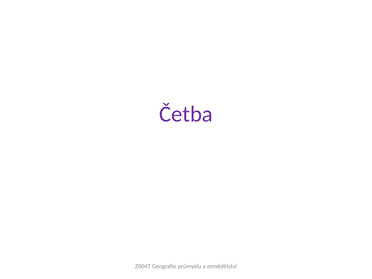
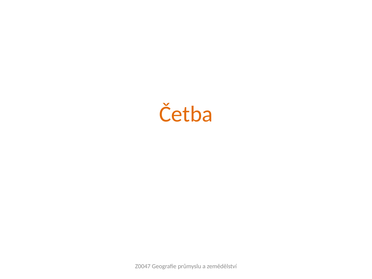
Četba colour: purple -> orange (186, 114)
